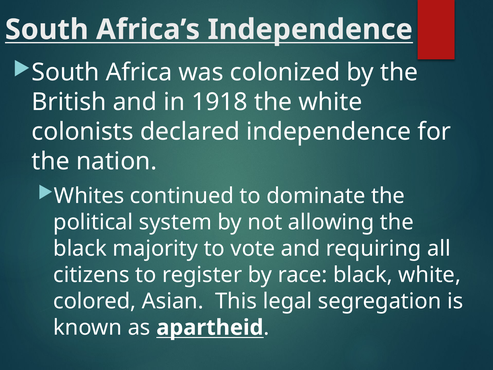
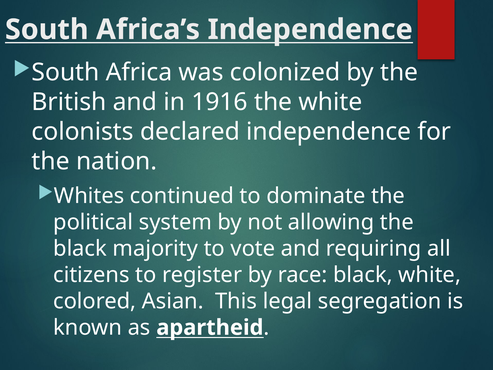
1918: 1918 -> 1916 (220, 102)
